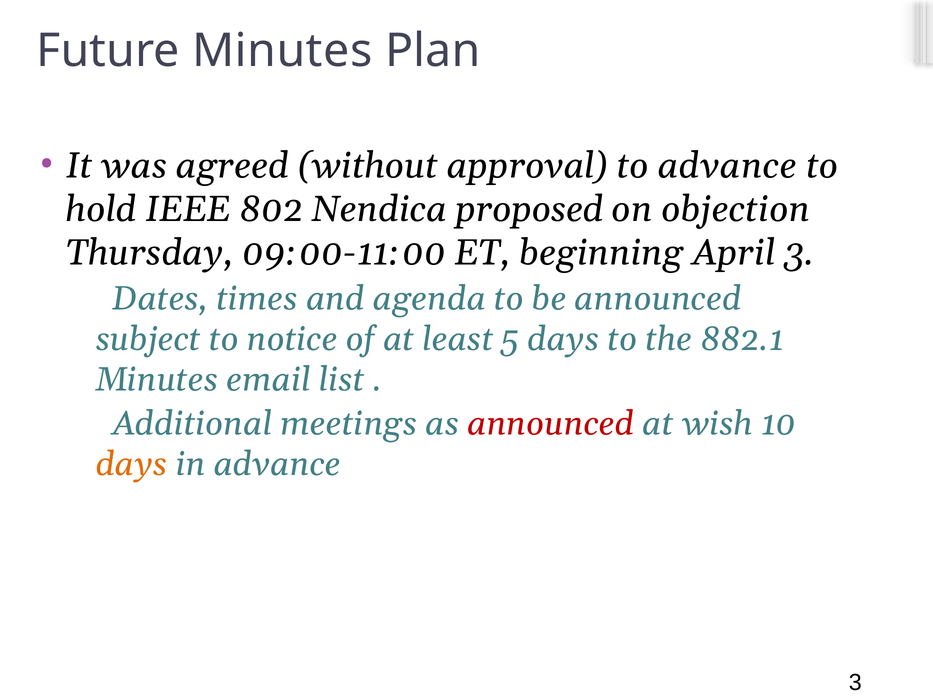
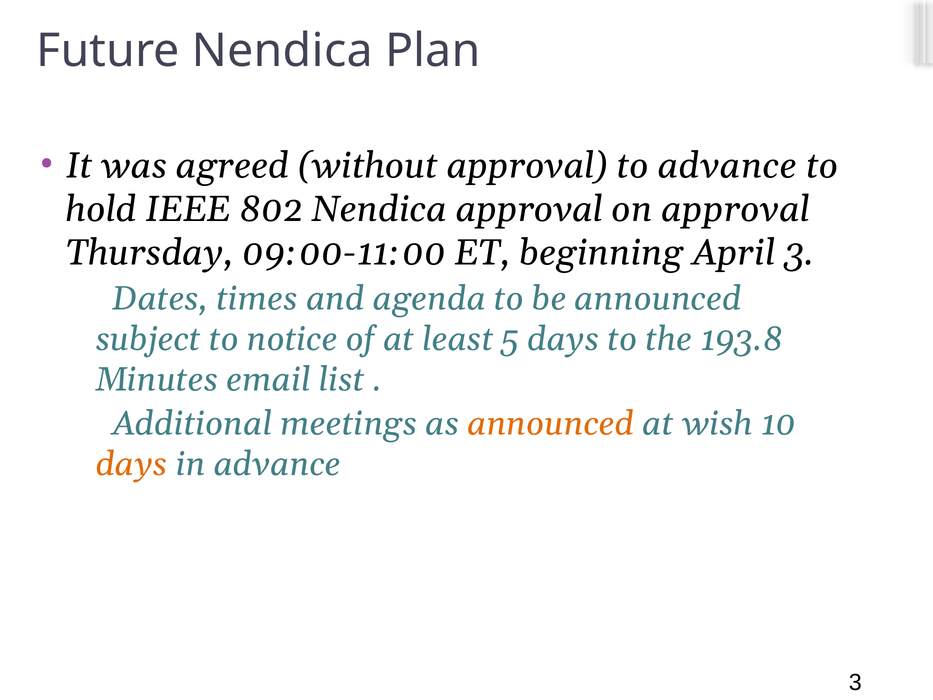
Future Minutes: Minutes -> Nendica (282, 51)
Nendica proposed: proposed -> approval (529, 209)
on objection: objection -> approval (736, 209)
882.1: 882.1 -> 193.8 (741, 339)
announced colour: red -> orange (551, 424)
